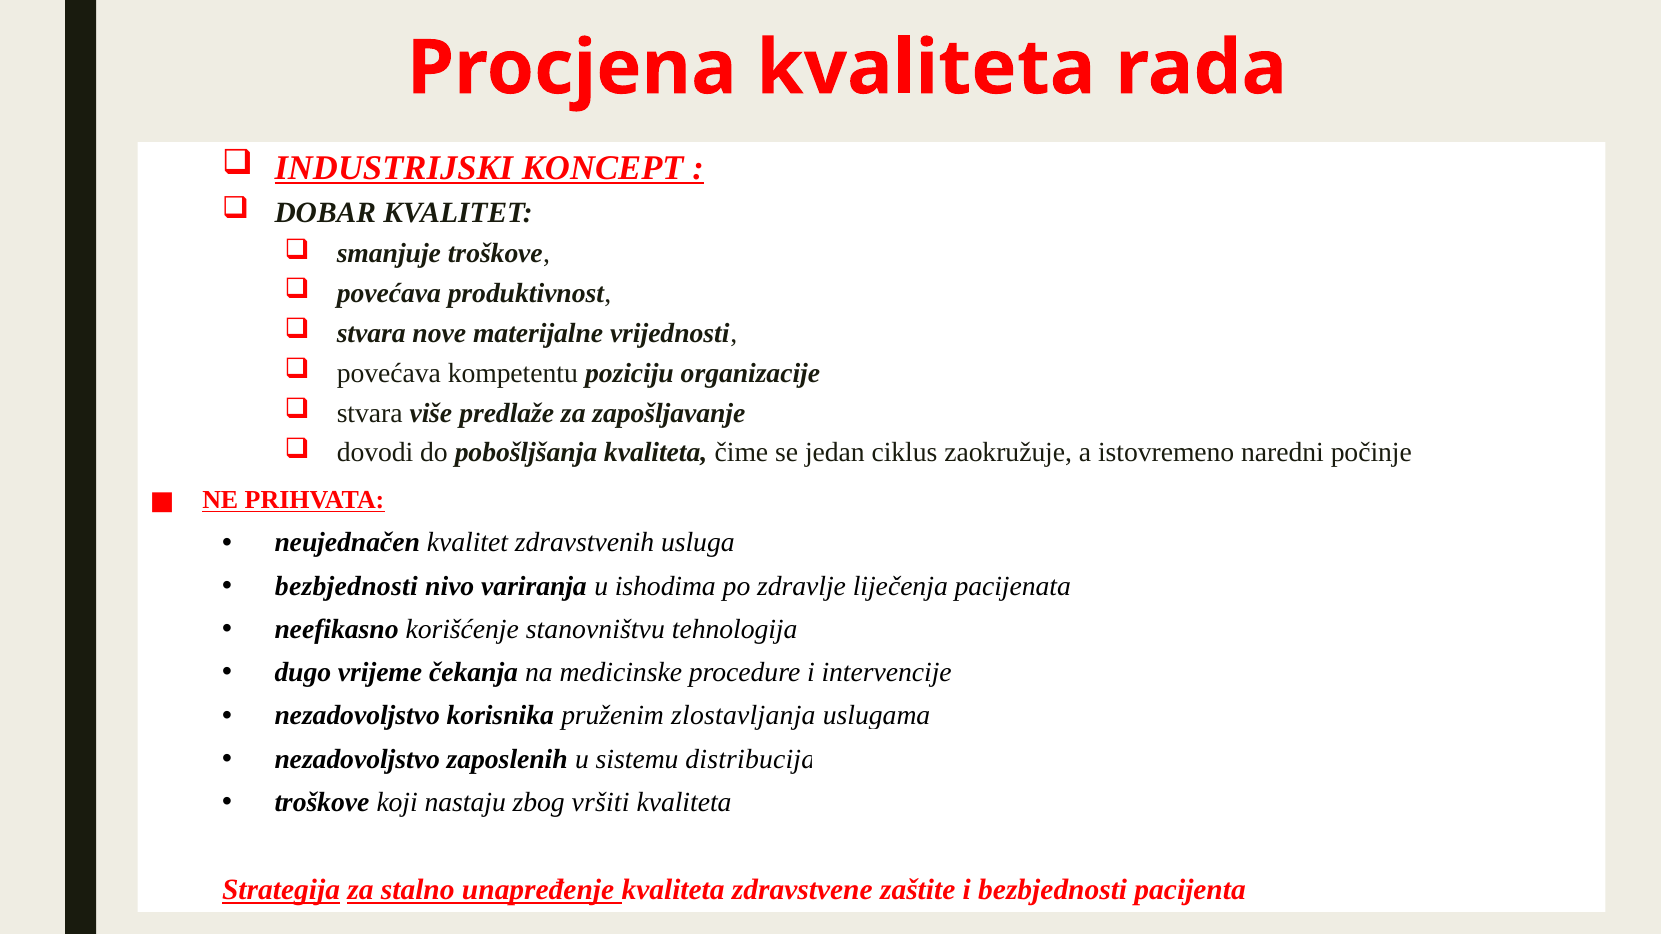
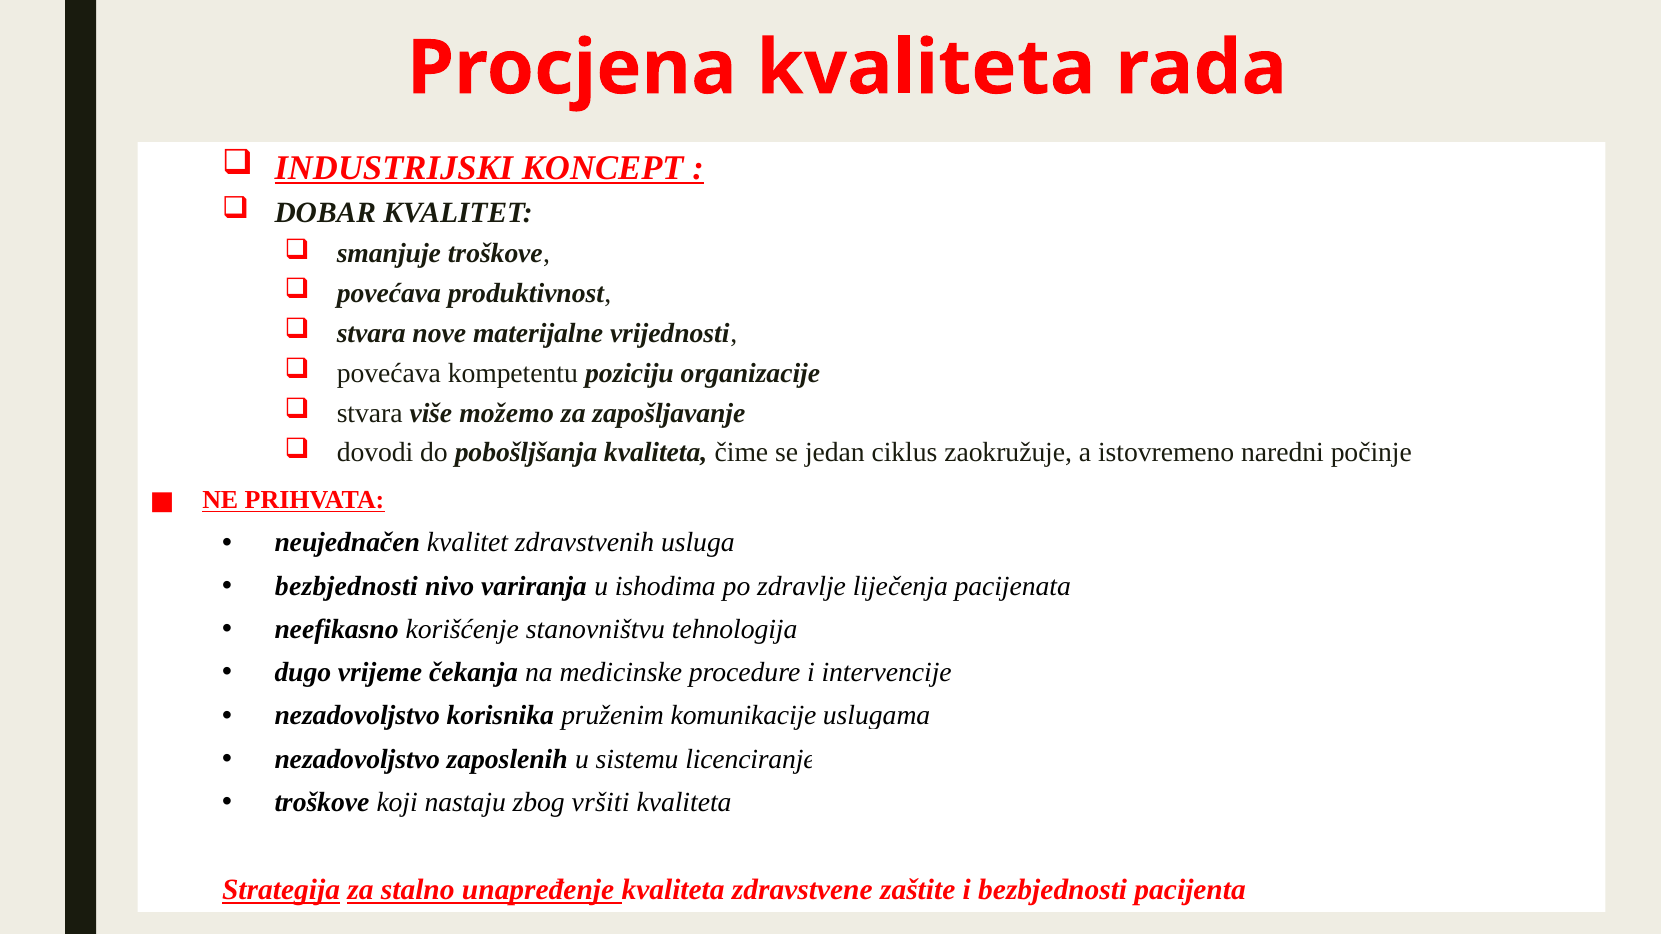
predlaže: predlaže -> možemo (507, 413)
zlostavljanja: zlostavljanja -> komunikacije (744, 716)
distribucija: distribucija -> licenciranje (750, 759)
